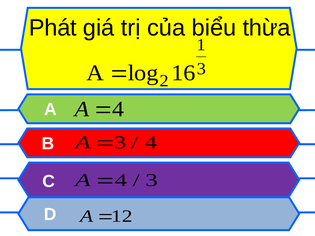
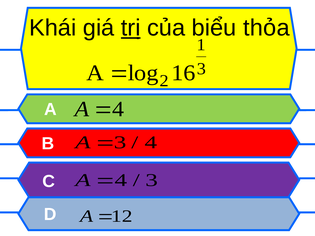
Phát: Phát -> Khái (53, 28)
trị underline: none -> present (131, 28)
thừa: thừa -> thỏa (266, 28)
